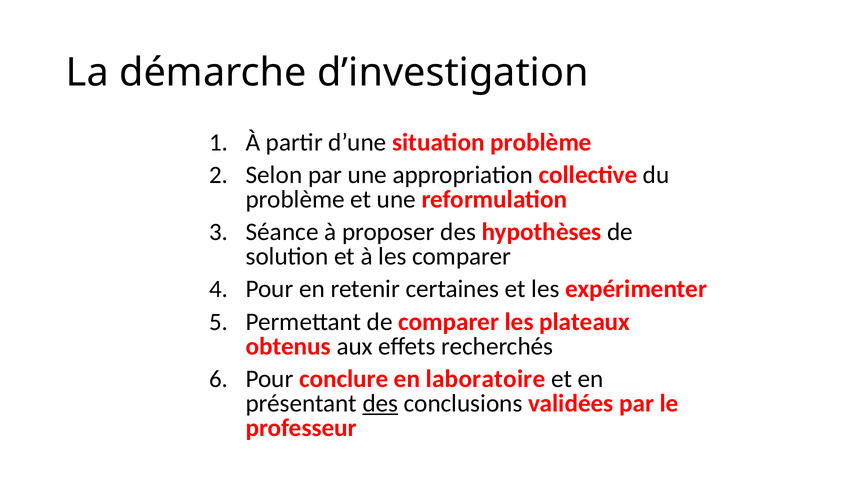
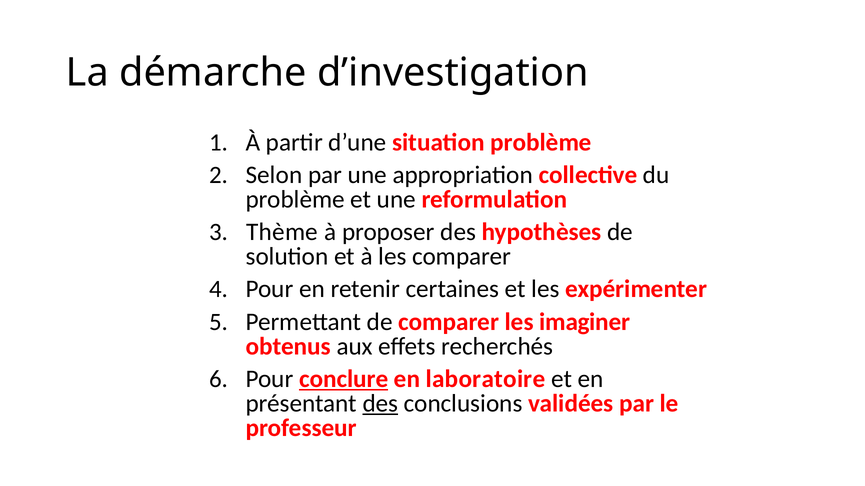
Séance: Séance -> Thème (282, 232)
plateaux: plateaux -> imaginer (585, 322)
conclure underline: none -> present (344, 379)
